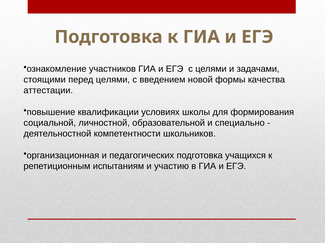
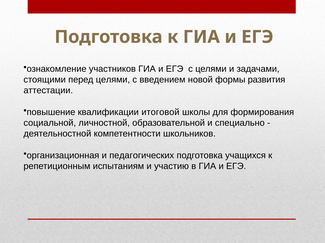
качества: качества -> развития (267, 80)
условиях: условиях -> итоговой (160, 112)
